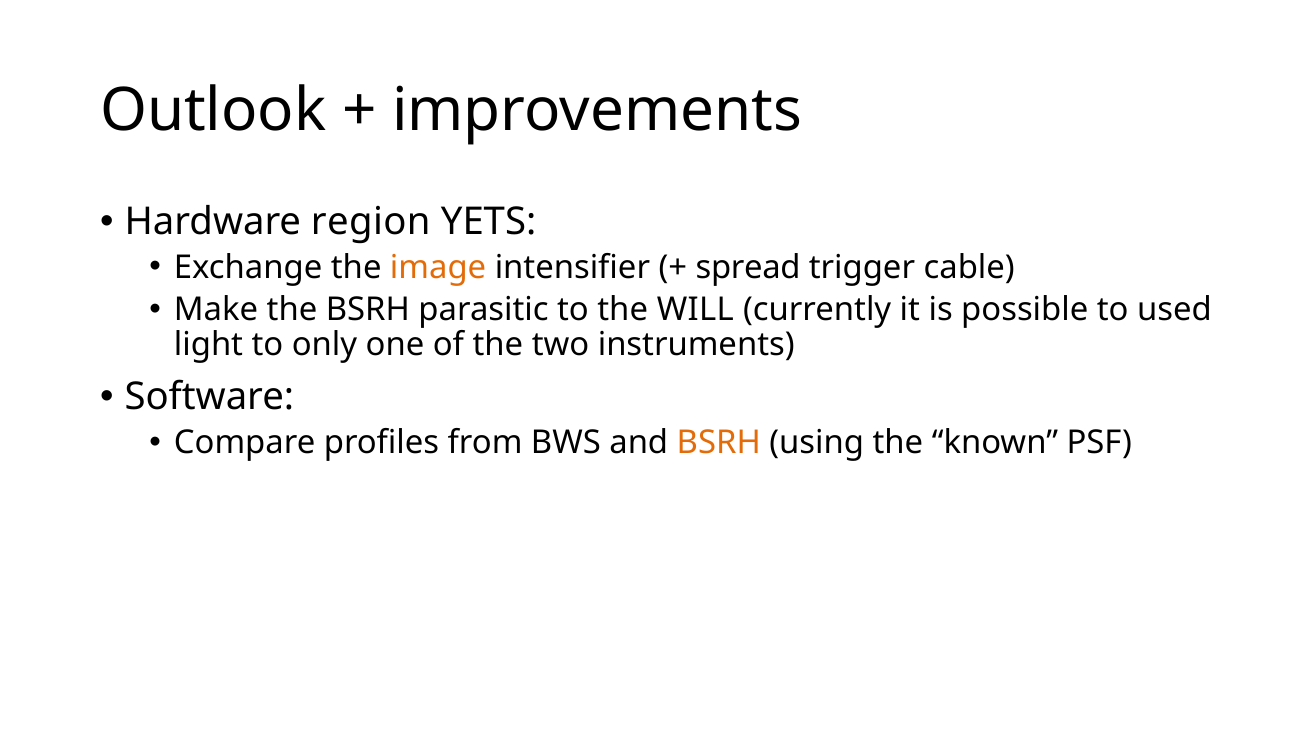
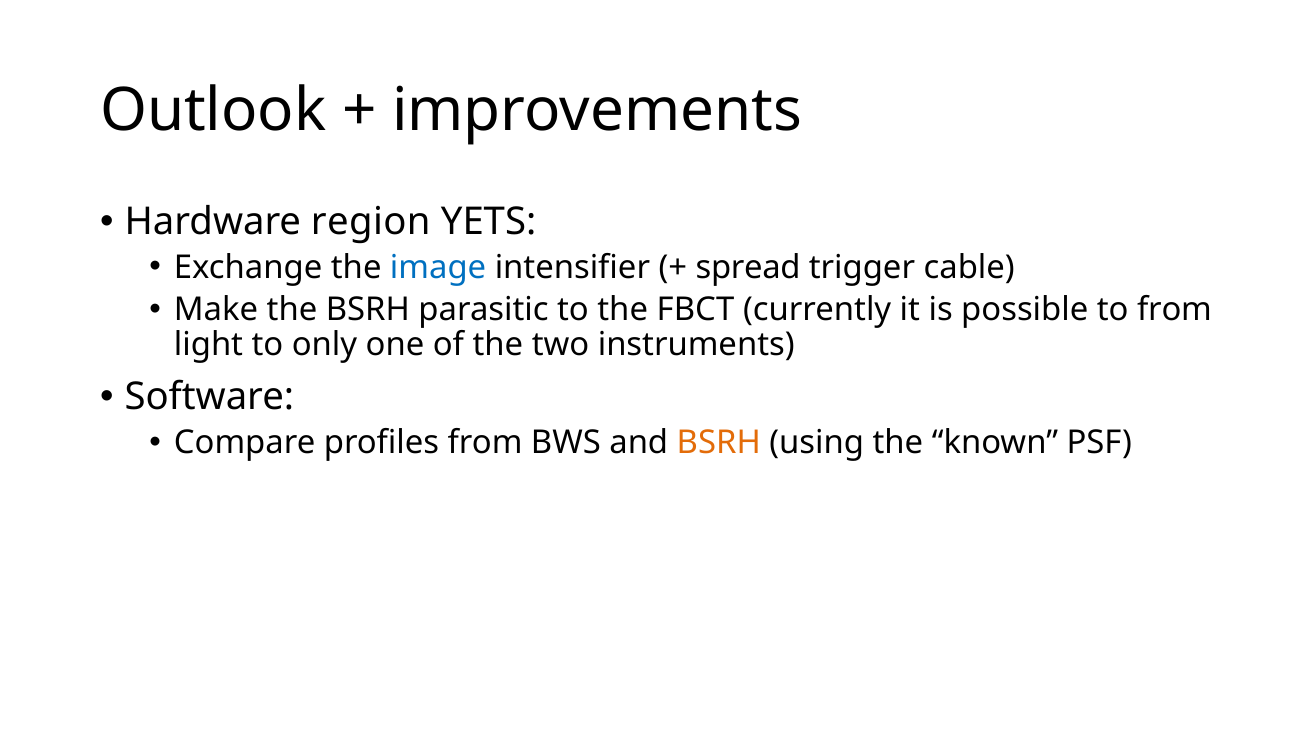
image colour: orange -> blue (438, 267)
WILL: WILL -> FBCT (695, 310)
to used: used -> from (1174, 310)
